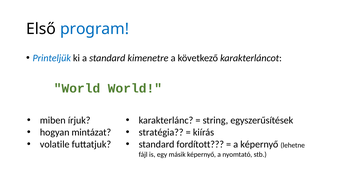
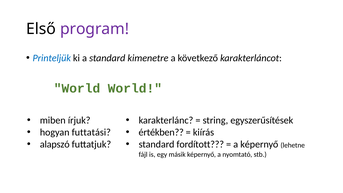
program colour: blue -> purple (95, 29)
mintázat: mintázat -> futtatási (91, 132)
stratégia: stratégia -> értékben (161, 132)
volatile: volatile -> alapszó (55, 144)
